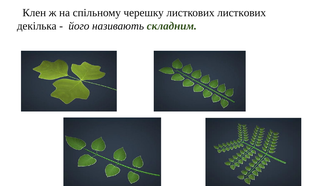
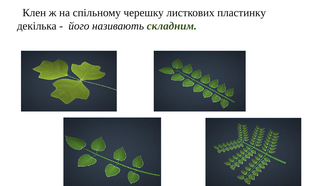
листкових листкових: листкових -> пластинку (242, 13)
